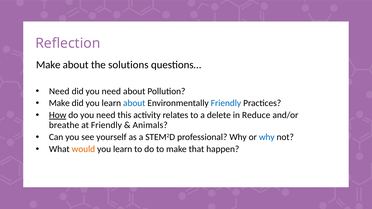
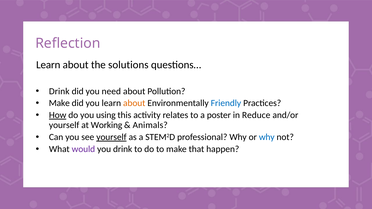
Make: Make -> Learn (48, 65)
Need: Need -> Drink (59, 91)
about colour: blue -> orange (134, 103)
do you need: need -> using (106, 115)
delete: delete -> poster (219, 115)
breathe: breathe -> yourself (64, 125)
at Friendly: Friendly -> Working (107, 125)
yourself underline: none -> present (111, 137)
would colour: orange -> purple (83, 149)
learn: learn -> drink (123, 149)
